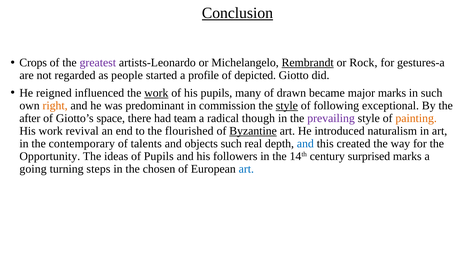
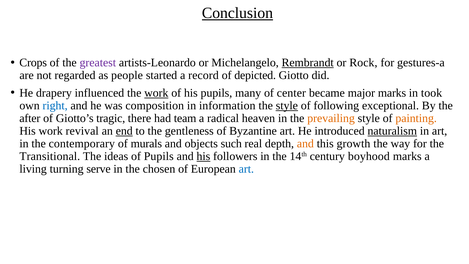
profile: profile -> record (203, 75)
reigned: reigned -> drapery (54, 93)
drawn: drawn -> center (291, 93)
in such: such -> took (432, 93)
right colour: orange -> blue (55, 105)
predominant: predominant -> composition (155, 105)
commission: commission -> information (227, 105)
space: space -> tragic (111, 118)
though: though -> heaven (259, 118)
prevailing colour: purple -> orange (331, 118)
end underline: none -> present (124, 131)
flourished: flourished -> gentleness (189, 131)
Byzantine underline: present -> none (253, 131)
naturalism underline: none -> present (392, 131)
talents: talents -> murals (146, 143)
and colour: blue -> orange (305, 143)
created: created -> growth (353, 143)
Opportunity: Opportunity -> Transitional (50, 156)
his underline: none -> present (203, 156)
surprised: surprised -> boyhood (369, 156)
going: going -> living (33, 169)
steps: steps -> serve (99, 169)
